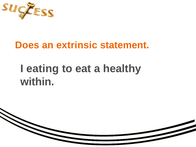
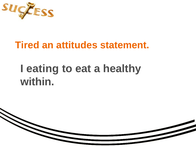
Does: Does -> Tired (27, 45)
extrinsic: extrinsic -> attitudes (77, 45)
